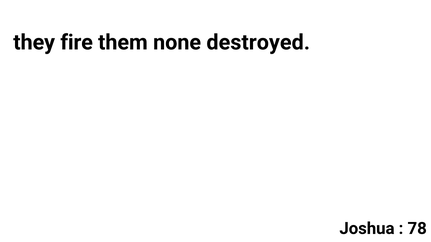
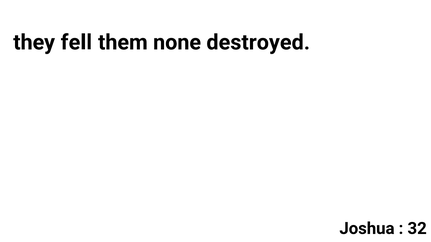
fire: fire -> fell (76, 42)
78: 78 -> 32 (417, 229)
